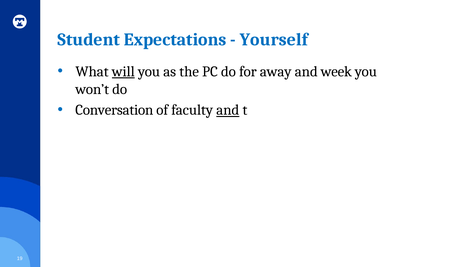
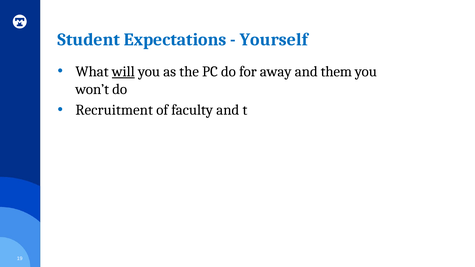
week: week -> them (336, 72)
Conversation: Conversation -> Recruitment (114, 110)
and underline: present -> none (228, 110)
